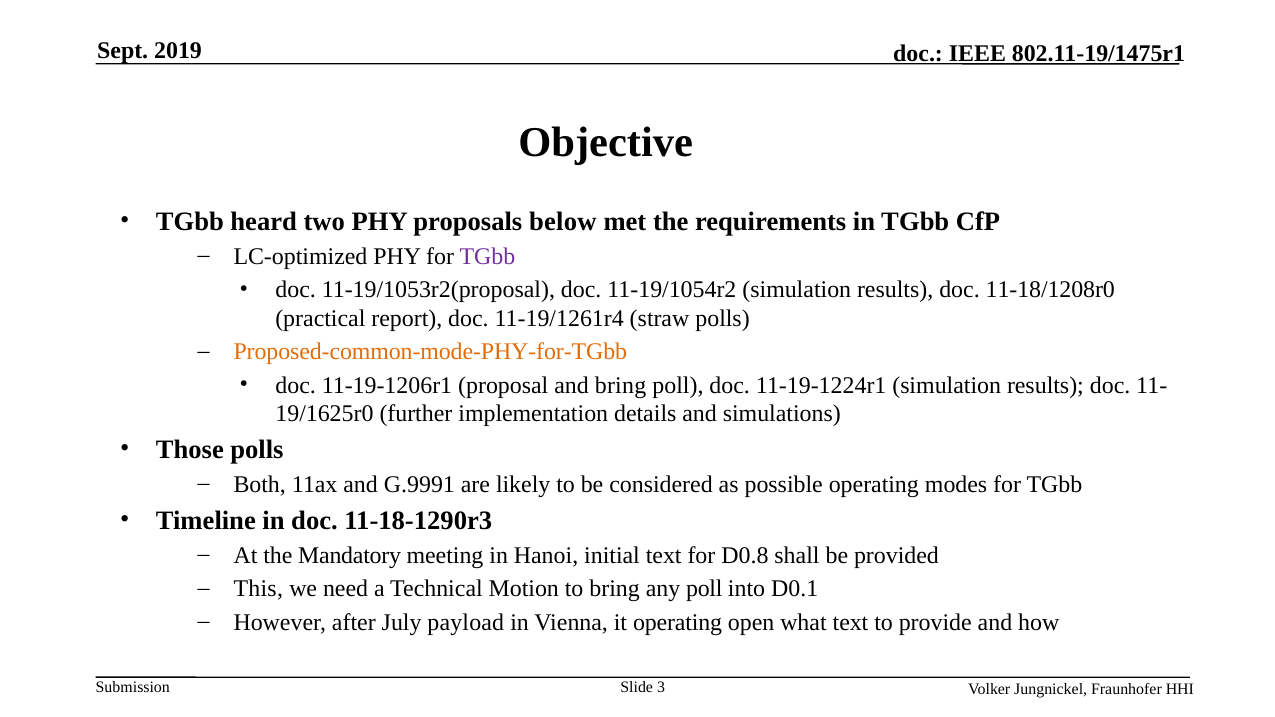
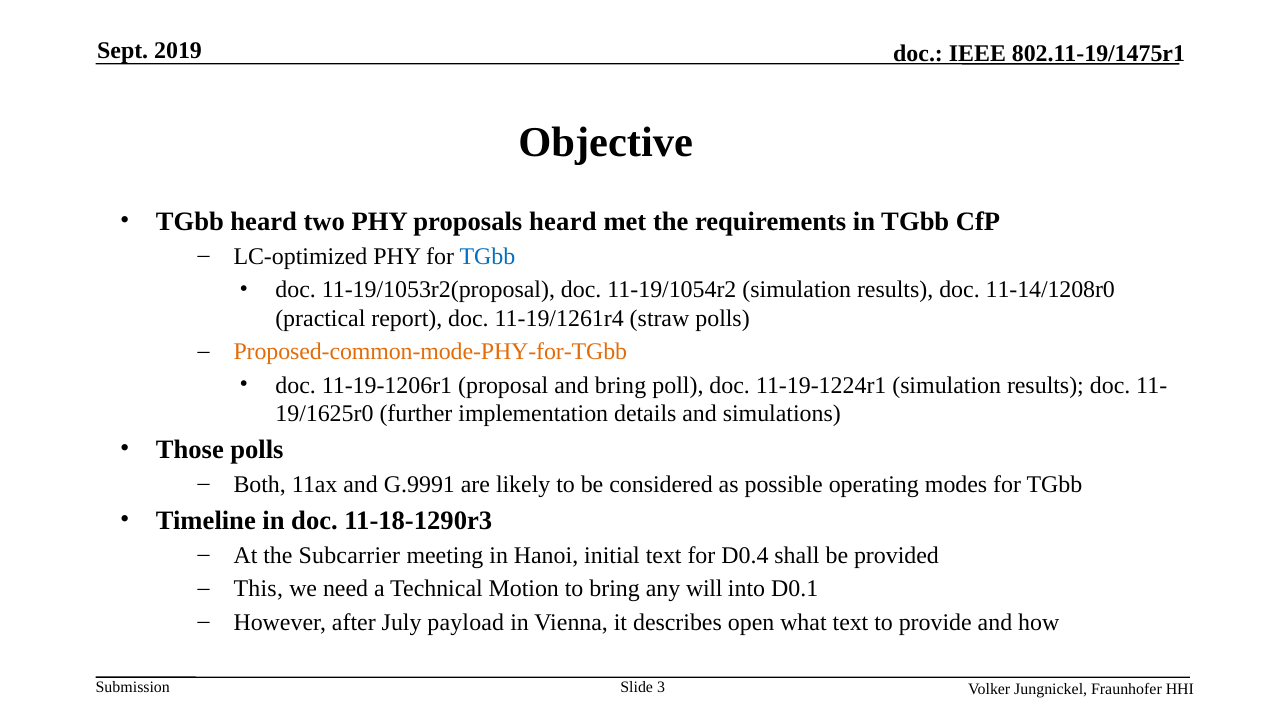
proposals below: below -> heard (563, 221)
TGbb colour: purple -> blue (488, 256)
11-18/1208r0: 11-18/1208r0 -> 11-14/1208r0 (1050, 290)
Mandatory: Mandatory -> Subcarrier (349, 555)
D0.8: D0.8 -> D0.4 (745, 555)
any poll: poll -> will (704, 589)
it operating: operating -> describes (677, 622)
